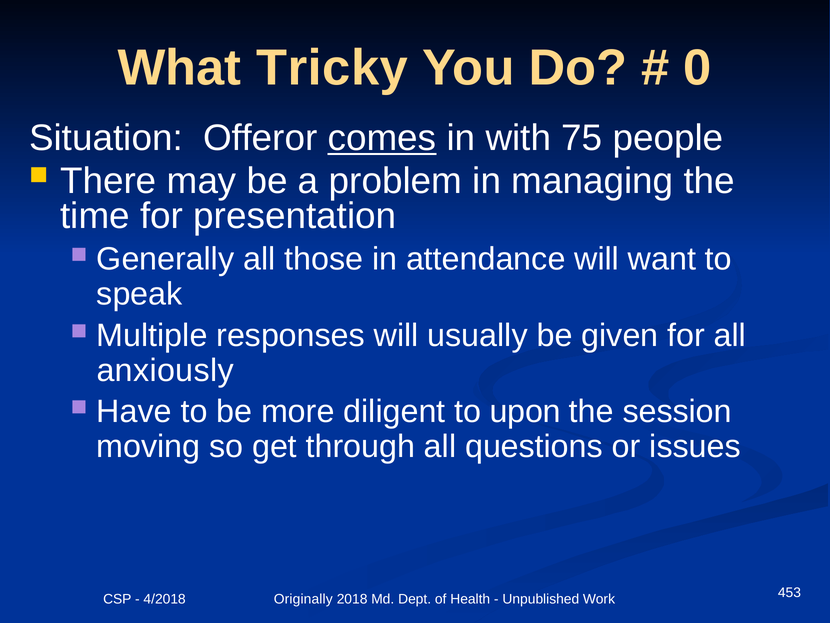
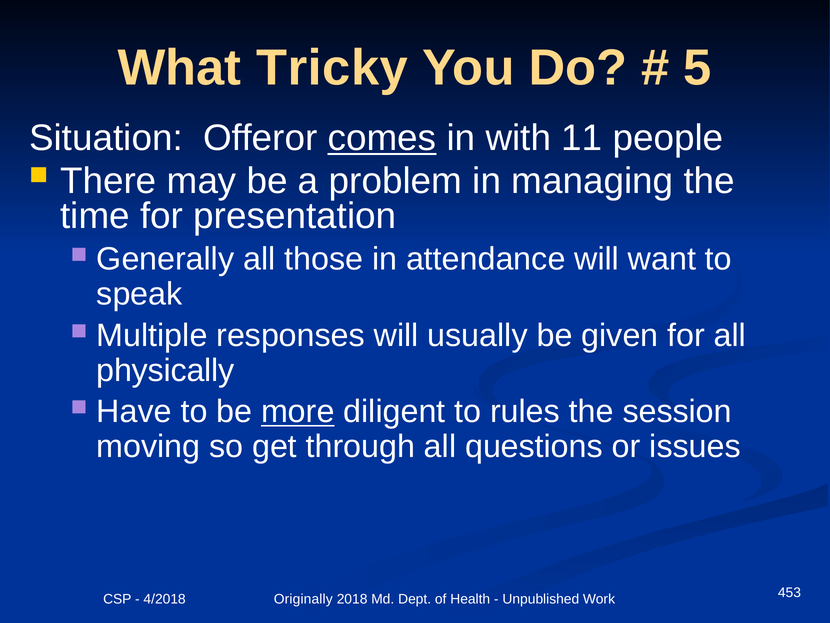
0: 0 -> 5 (697, 68)
75: 75 -> 11 (582, 138)
anxiously: anxiously -> physically (165, 370)
more underline: none -> present (298, 412)
upon: upon -> rules (525, 412)
